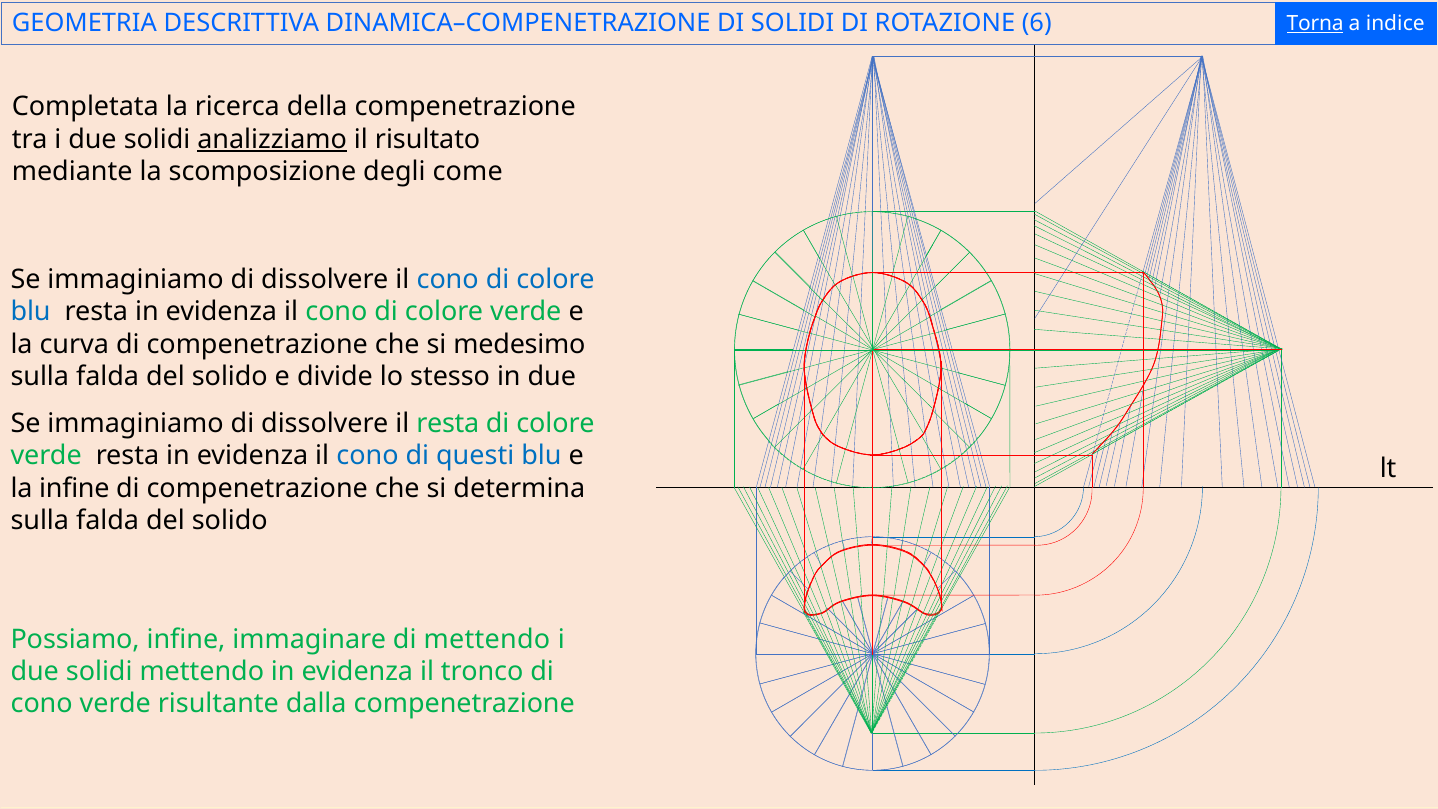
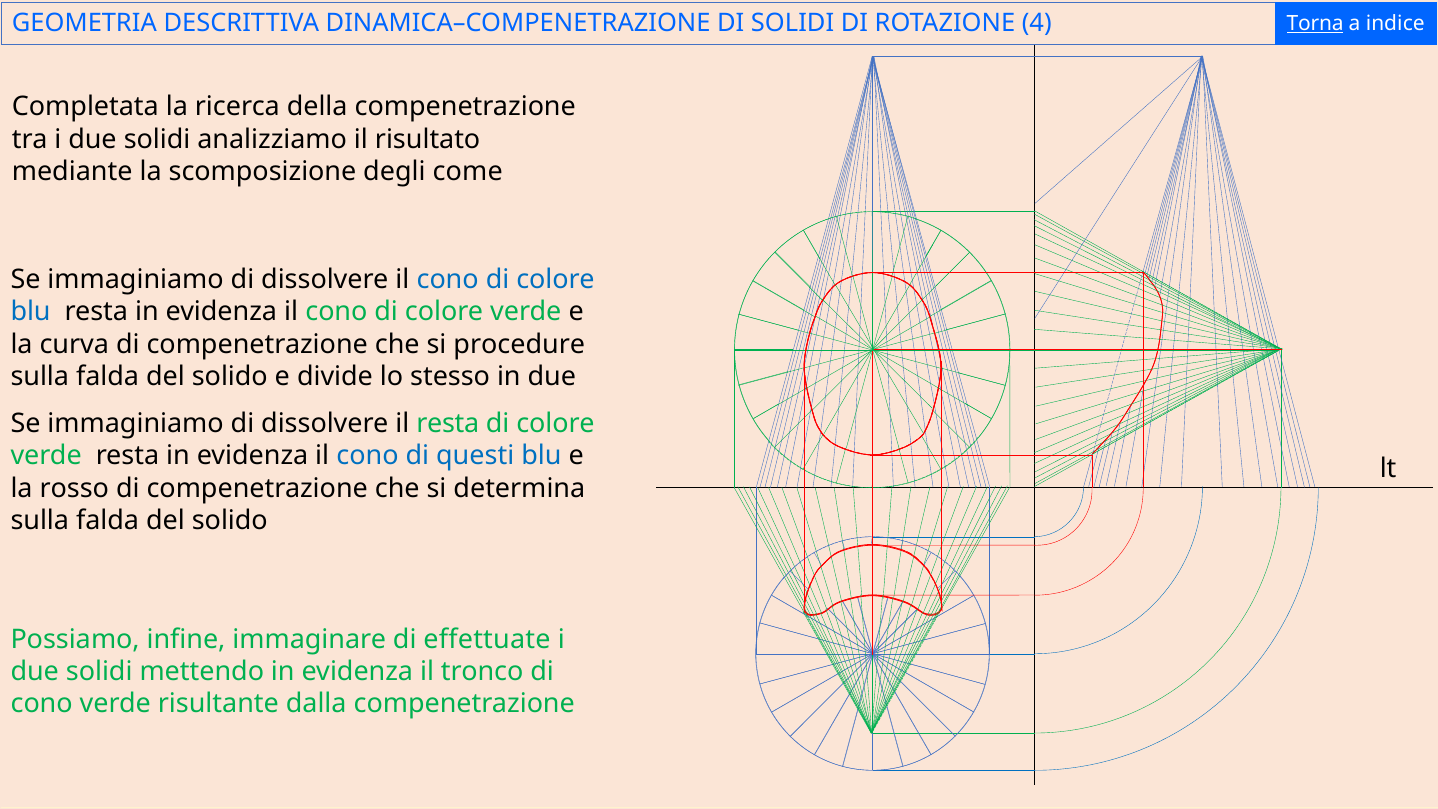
6: 6 -> 4 (1037, 24)
analizziamo underline: present -> none (272, 139)
medesimo: medesimo -> procedure (519, 344)
la infine: infine -> rosso (74, 488)
di mettendo: mettendo -> effettuate (487, 639)
